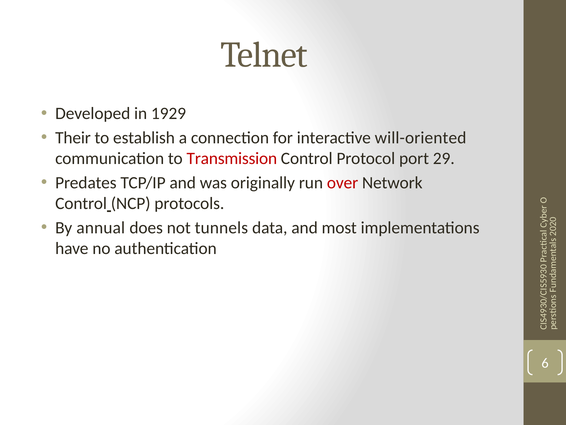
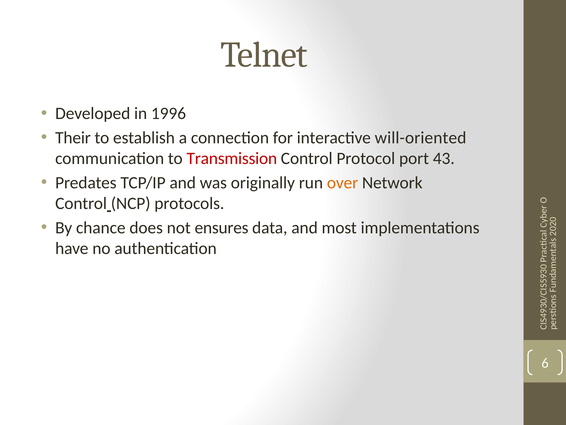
1929: 1929 -> 1996 (169, 113)
29: 29 -> 43 (444, 158)
over colour: red -> orange (343, 183)
annual: annual -> chance (101, 228)
tunnels: tunnels -> ensures (222, 228)
